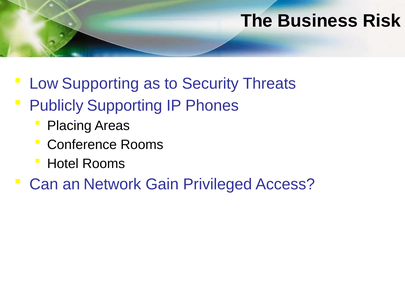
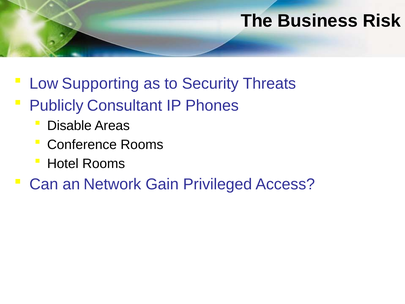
Publicly Supporting: Supporting -> Consultant (125, 106)
Placing: Placing -> Disable (69, 126)
